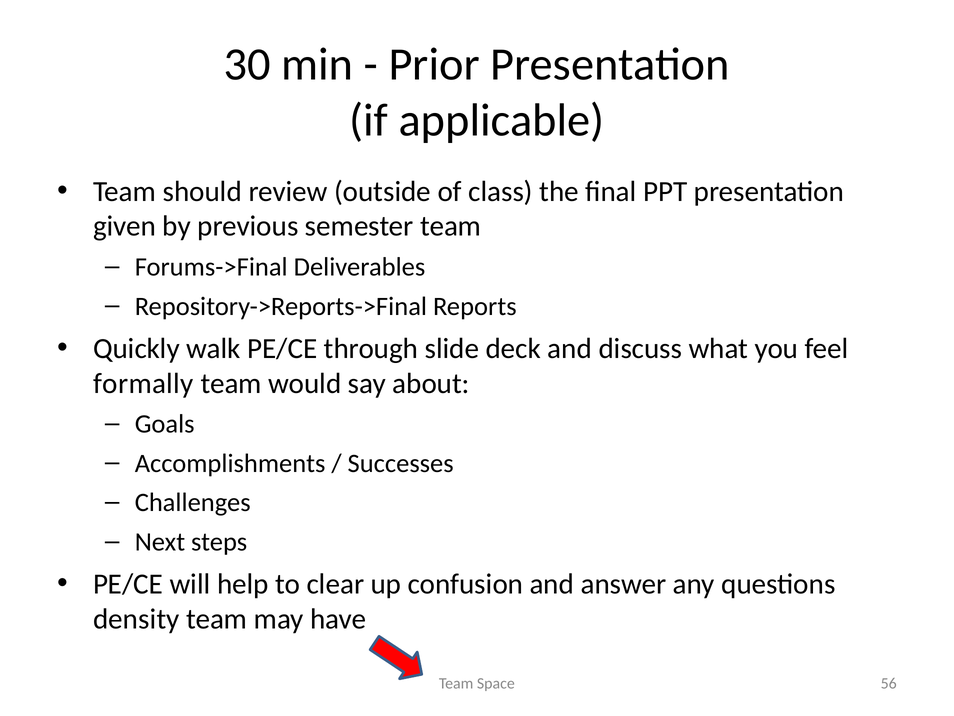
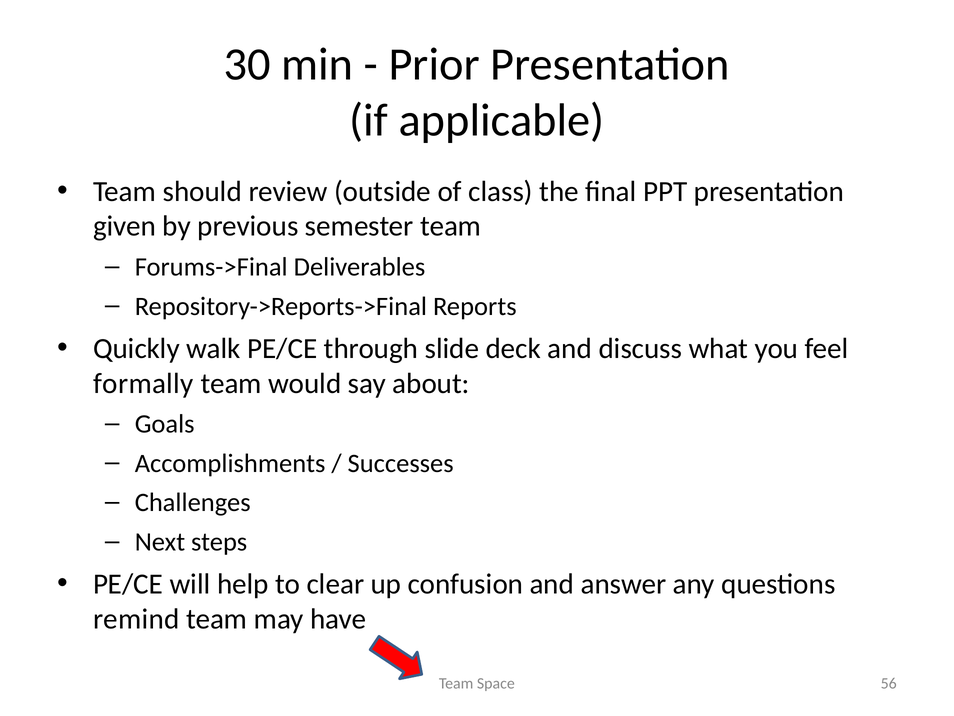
density: density -> remind (136, 619)
